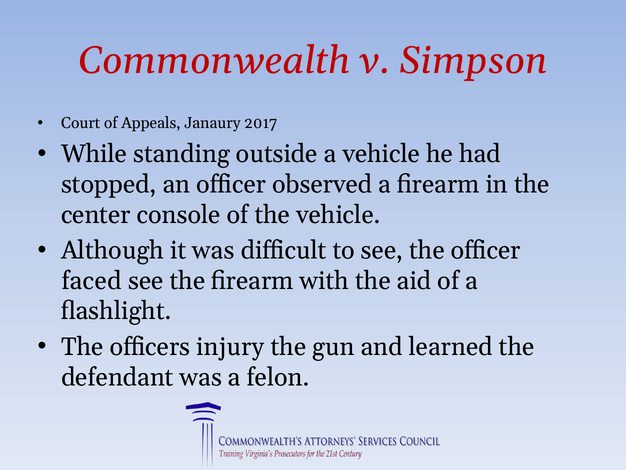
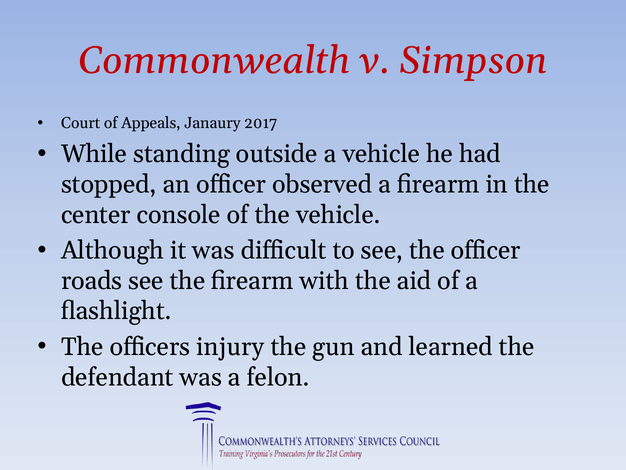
faced: faced -> roads (92, 281)
